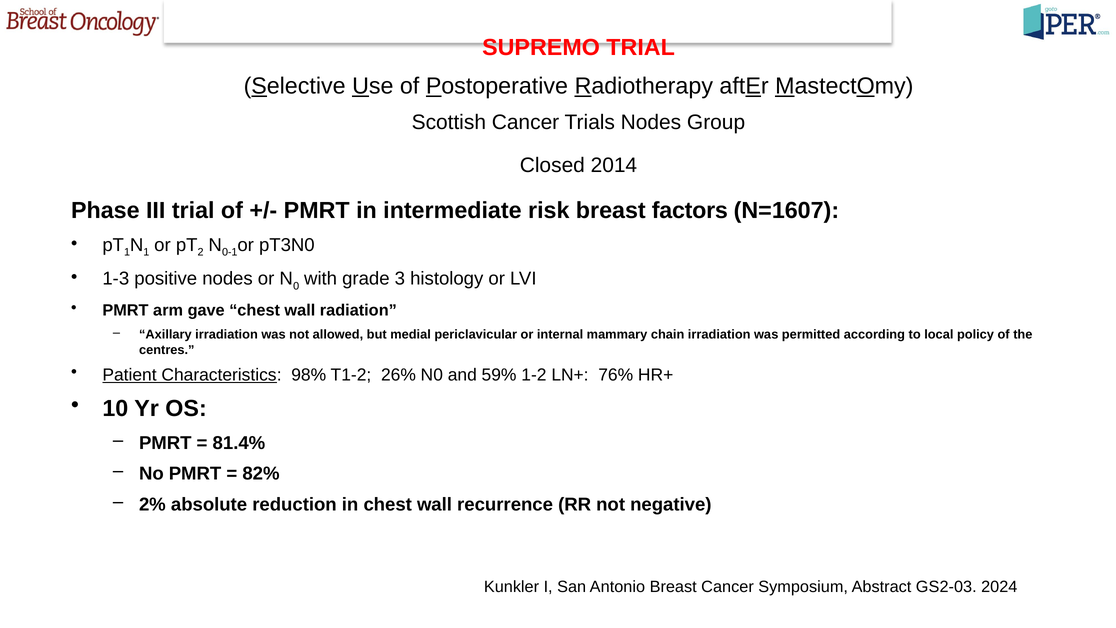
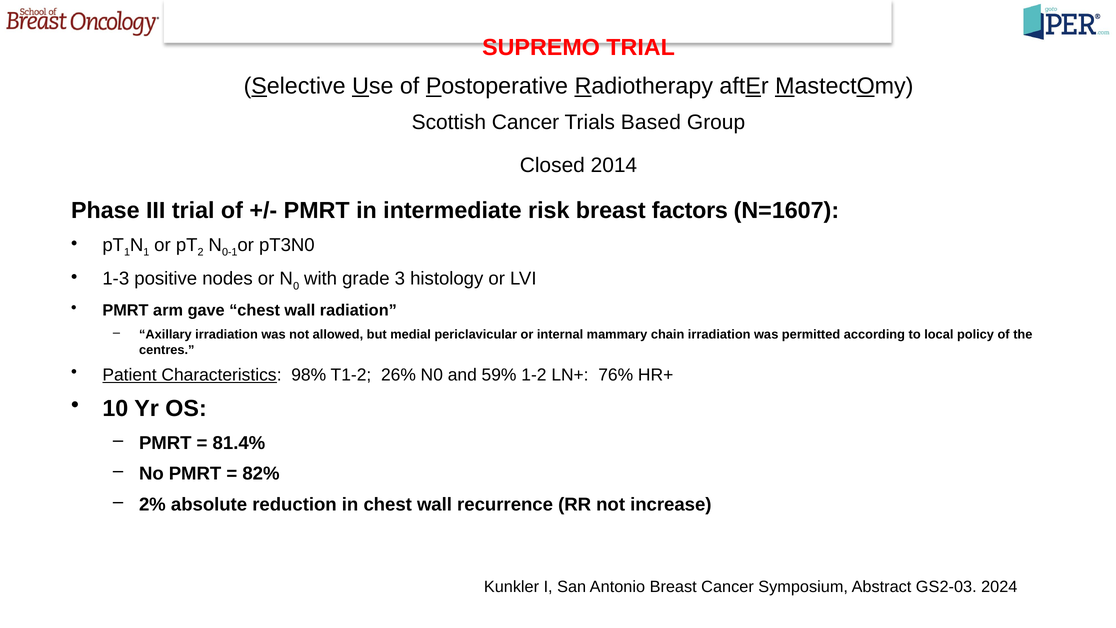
Trials Nodes: Nodes -> Based (651, 122)
negative: negative -> increase (671, 504)
